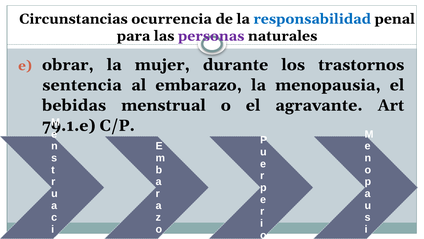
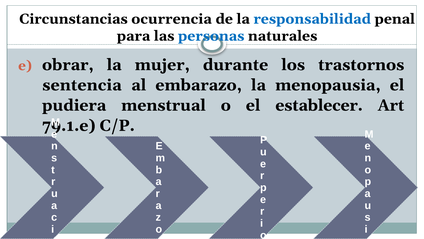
personas colour: purple -> blue (211, 36)
bebidas: bebidas -> pudiera (74, 105)
agravante: agravante -> establecer (319, 105)
